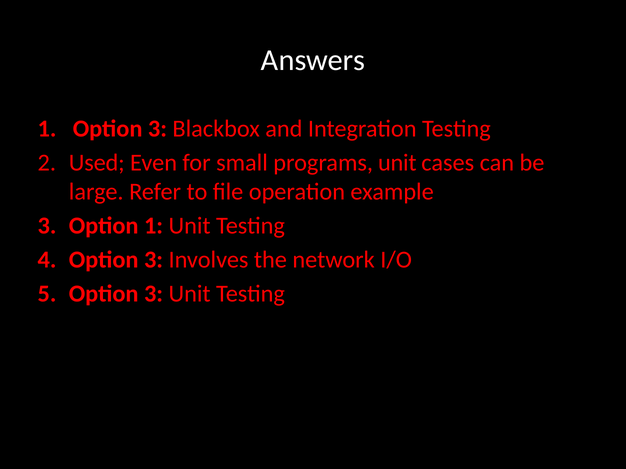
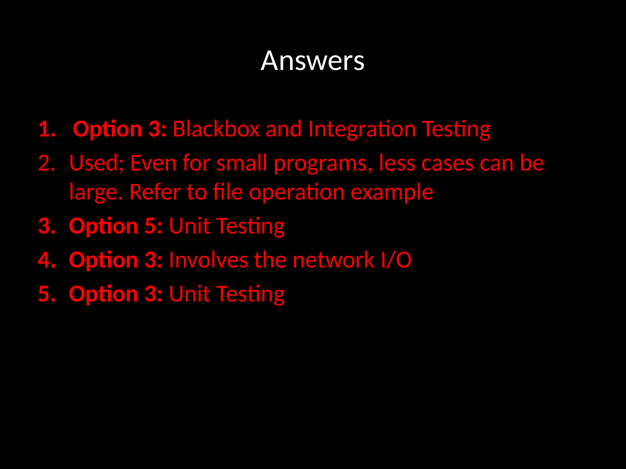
programs unit: unit -> less (397, 163)
Option 1: 1 -> 5 (154, 226)
